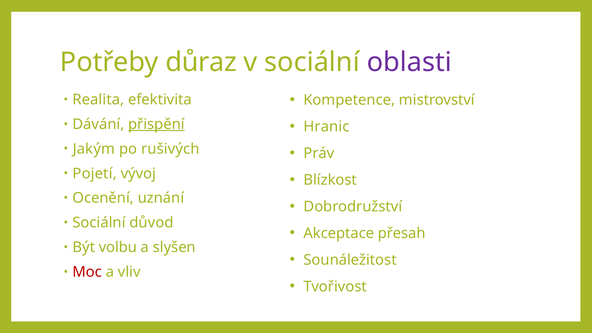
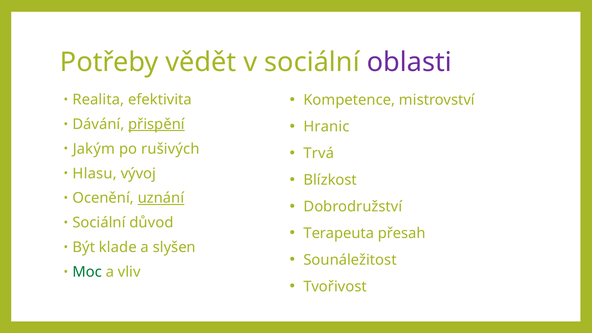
důraz: důraz -> vědět (201, 62)
Práv: Práv -> Trvá (319, 153)
Pojetí: Pojetí -> Hlasu (95, 173)
uznání underline: none -> present (161, 198)
Akceptace: Akceptace -> Terapeuta (339, 233)
volbu: volbu -> klade (118, 247)
Moc colour: red -> green (87, 272)
